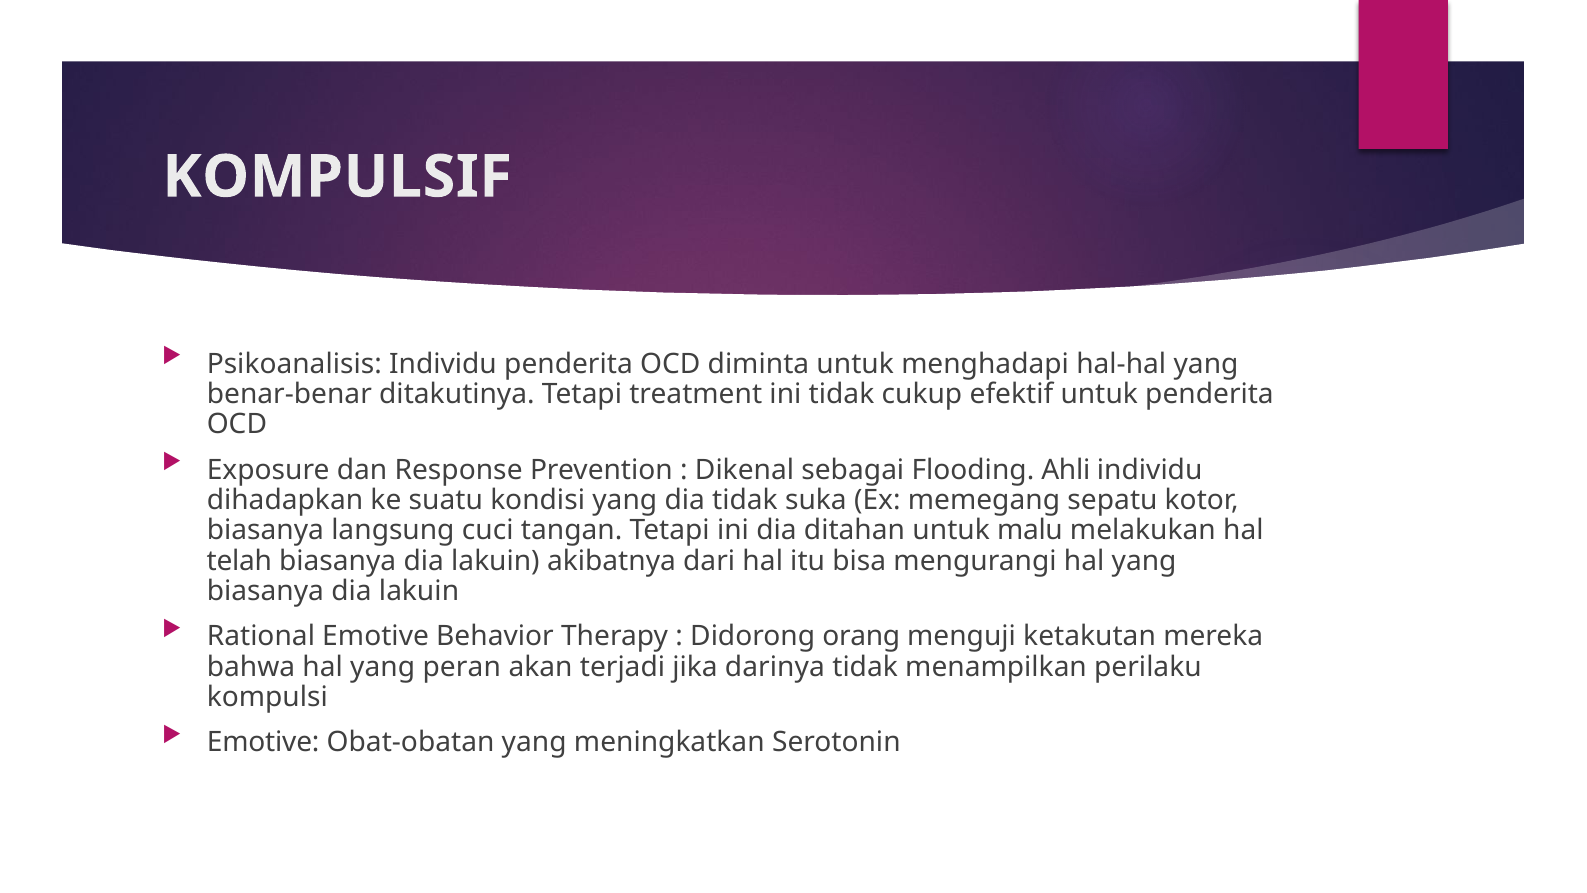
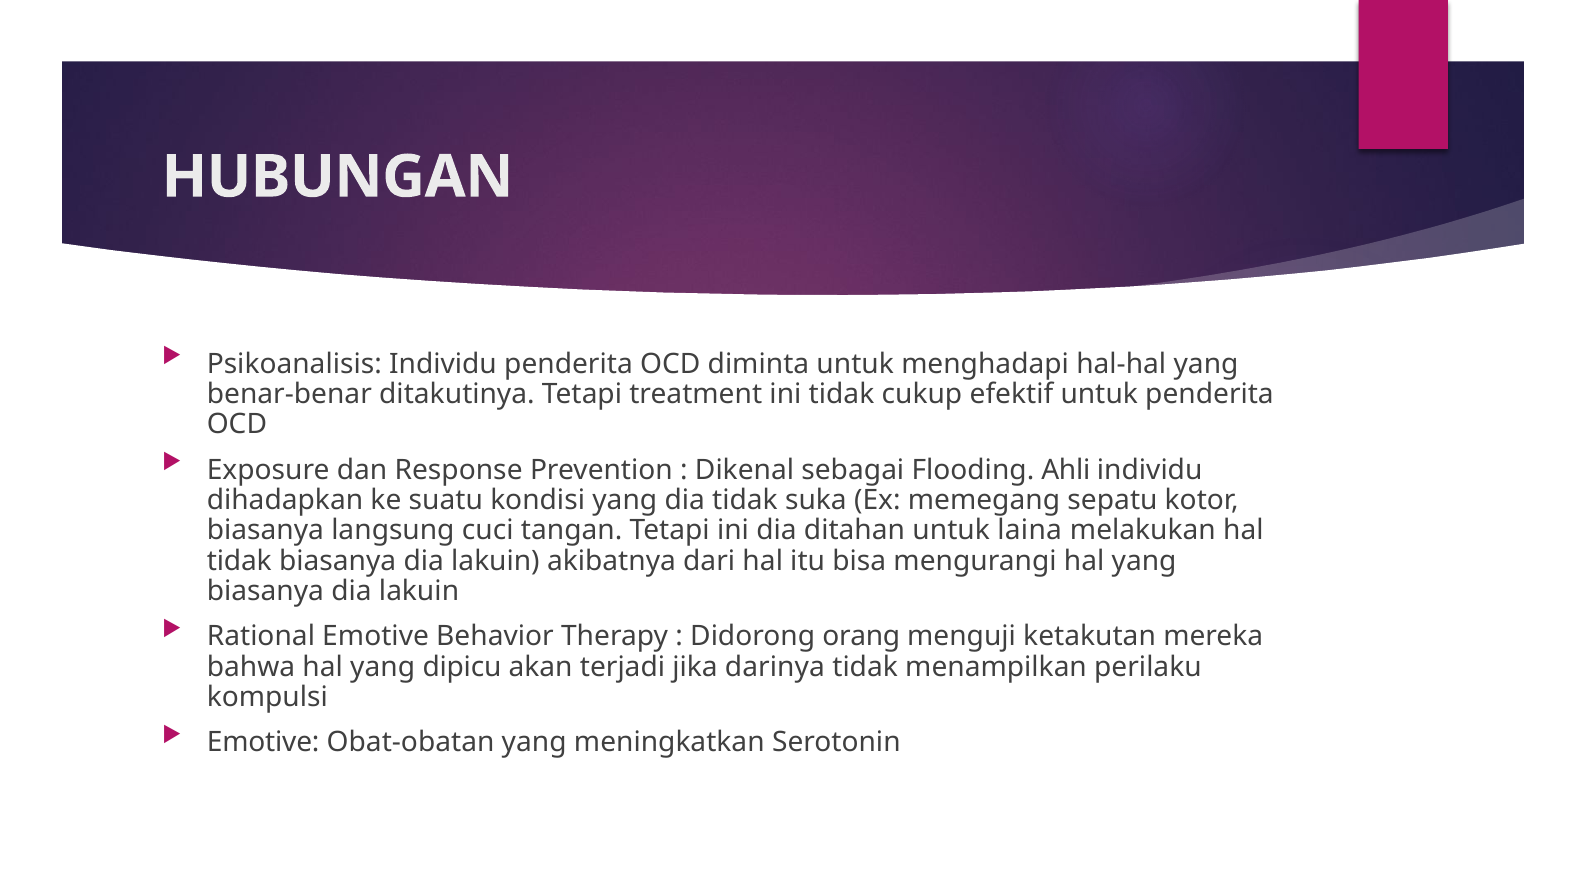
KOMPULSIF: KOMPULSIF -> HUBUNGAN (338, 177)
malu: malu -> laina (1030, 530)
telah: telah -> tidak (239, 561)
peran: peran -> dipicu (462, 667)
